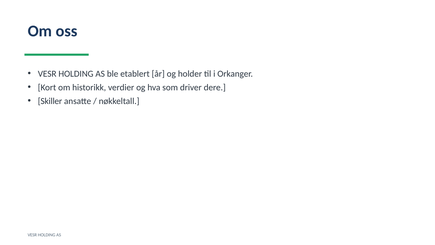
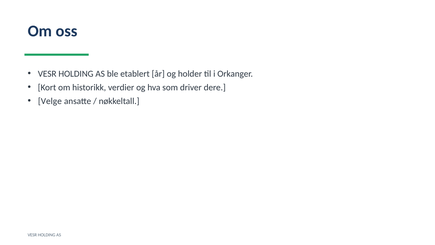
Skiller: Skiller -> Velge (50, 101)
